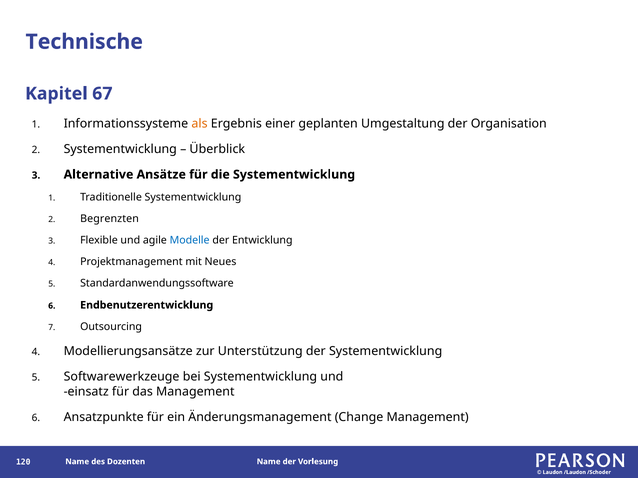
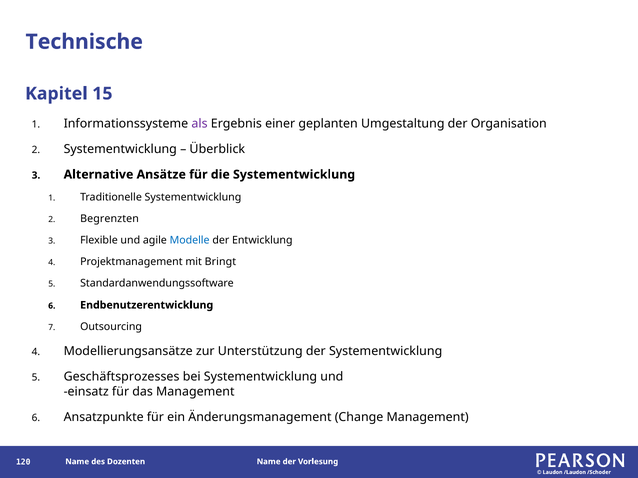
67: 67 -> 15 (102, 94)
als colour: orange -> purple (200, 124)
Neues: Neues -> Bringt (220, 262)
Softwarewerkzeuge: Softwarewerkzeuge -> Geschäftsprozesses (122, 377)
